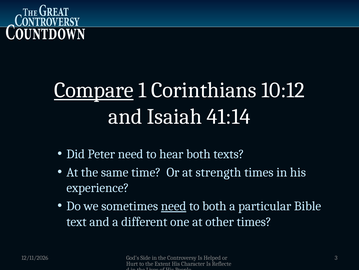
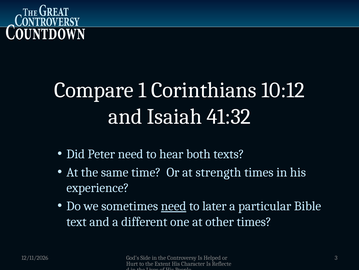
Compare underline: present -> none (94, 90)
41:14: 41:14 -> 41:32 (229, 116)
to both: both -> later (214, 206)
